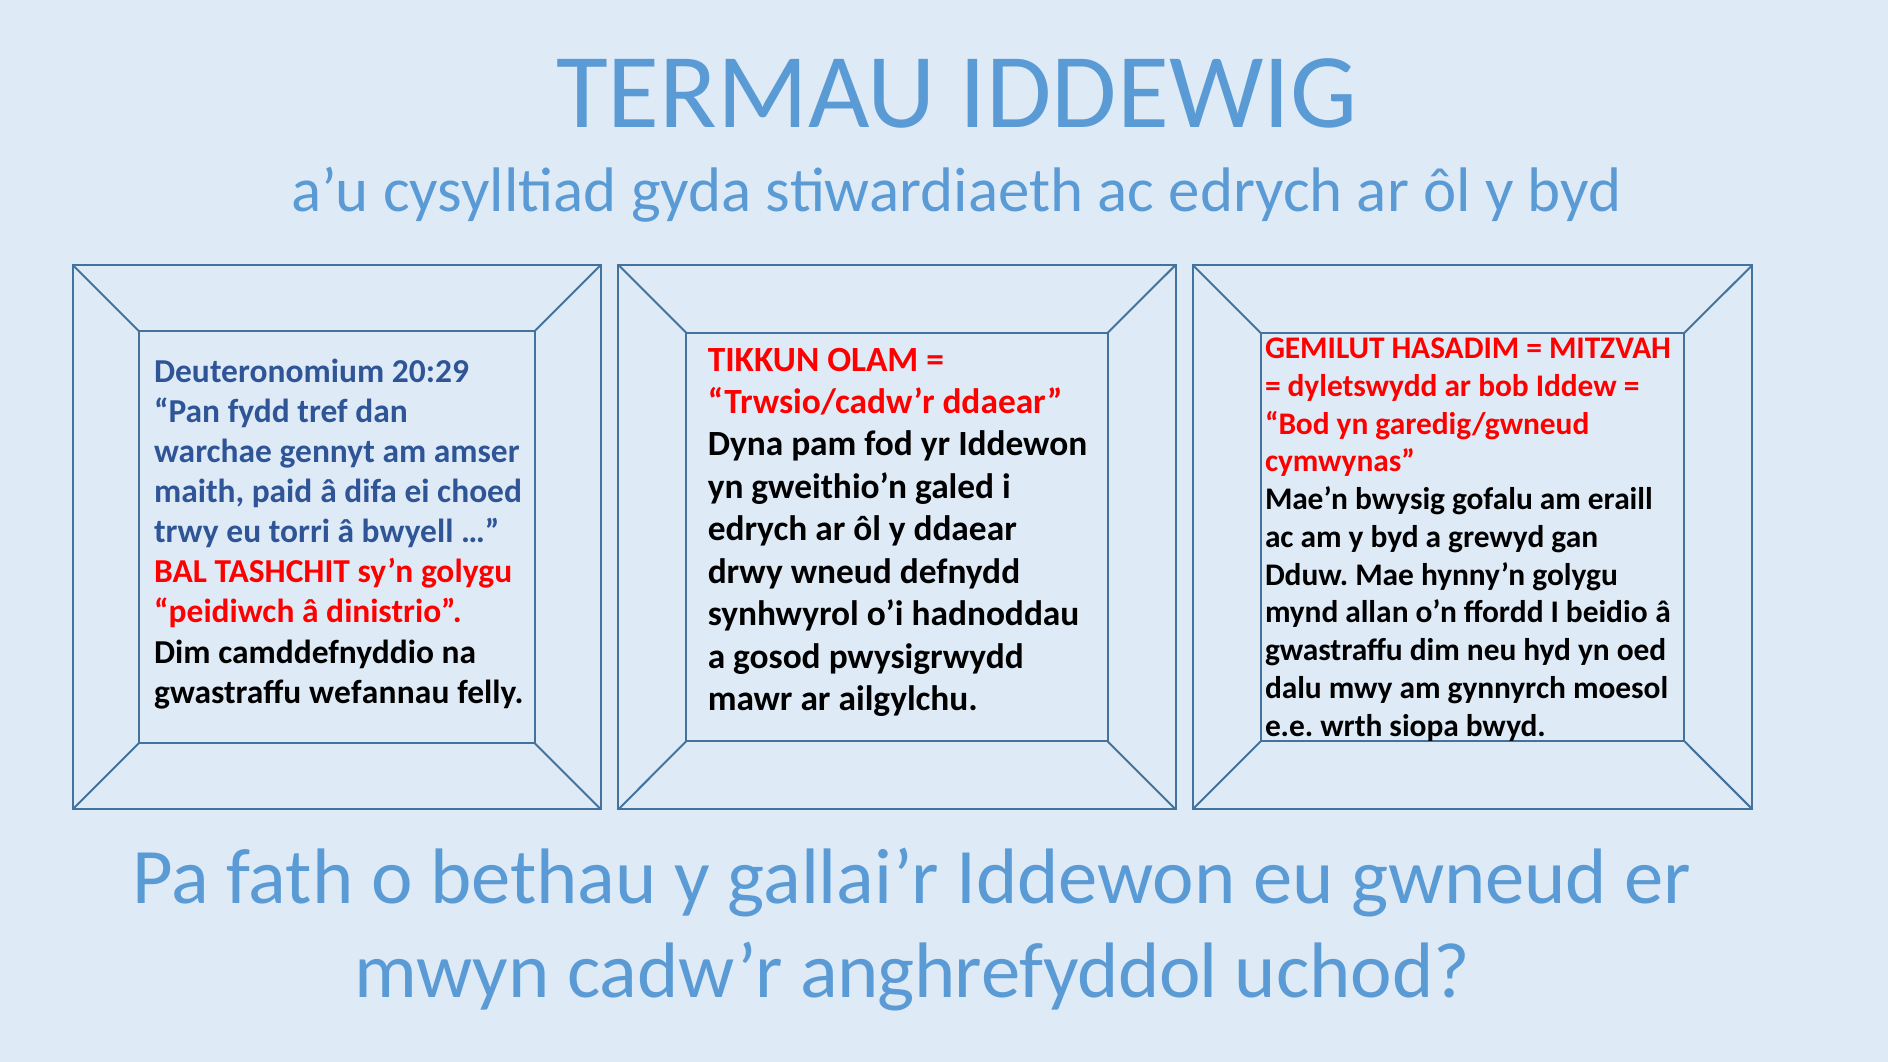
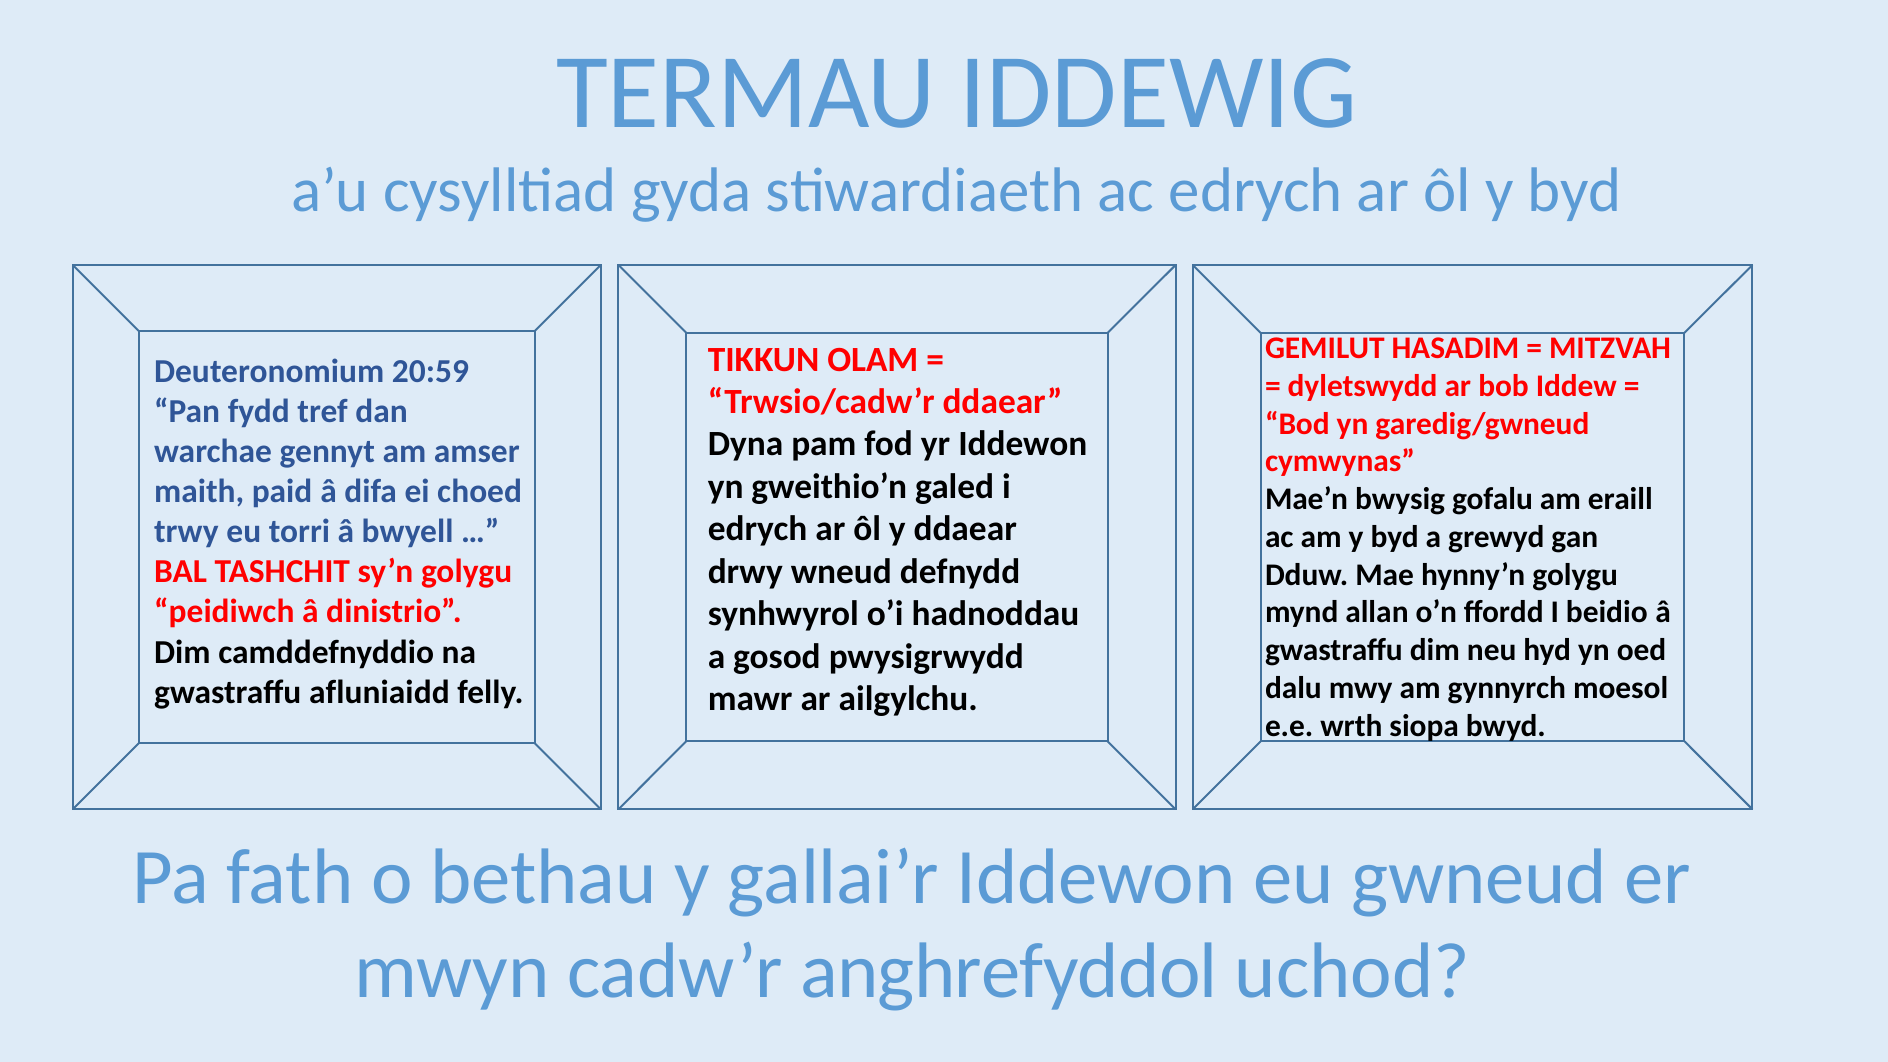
20:29: 20:29 -> 20:59 (431, 371)
wefannau: wefannau -> afluniaidd (379, 692)
